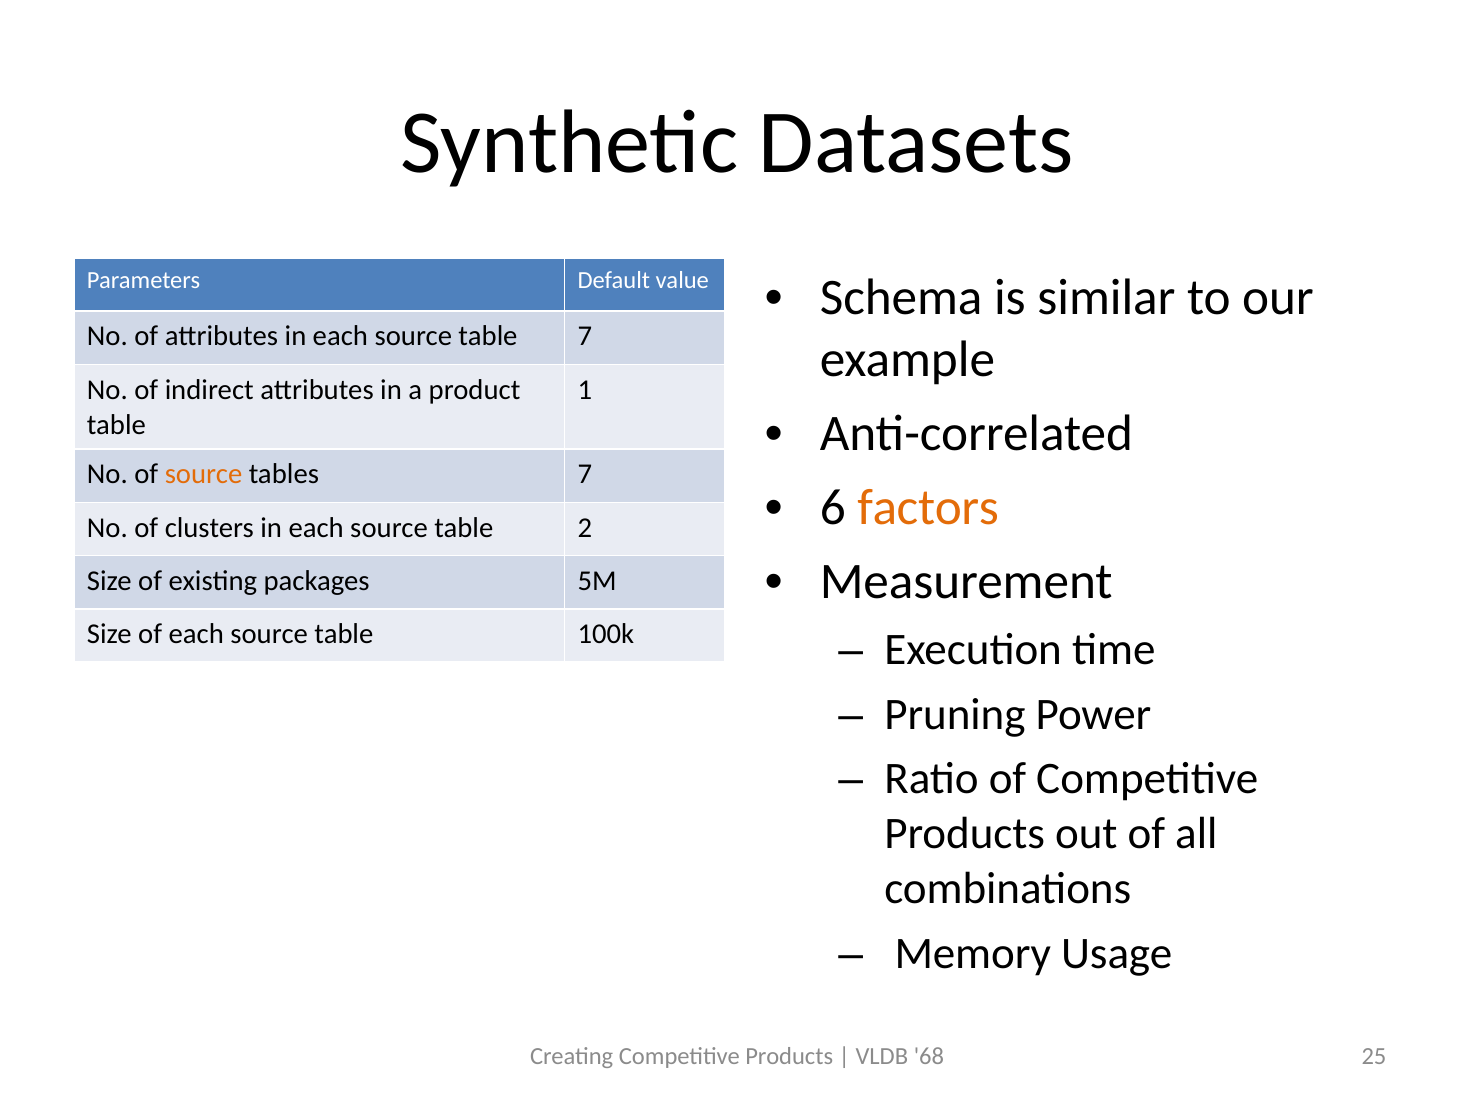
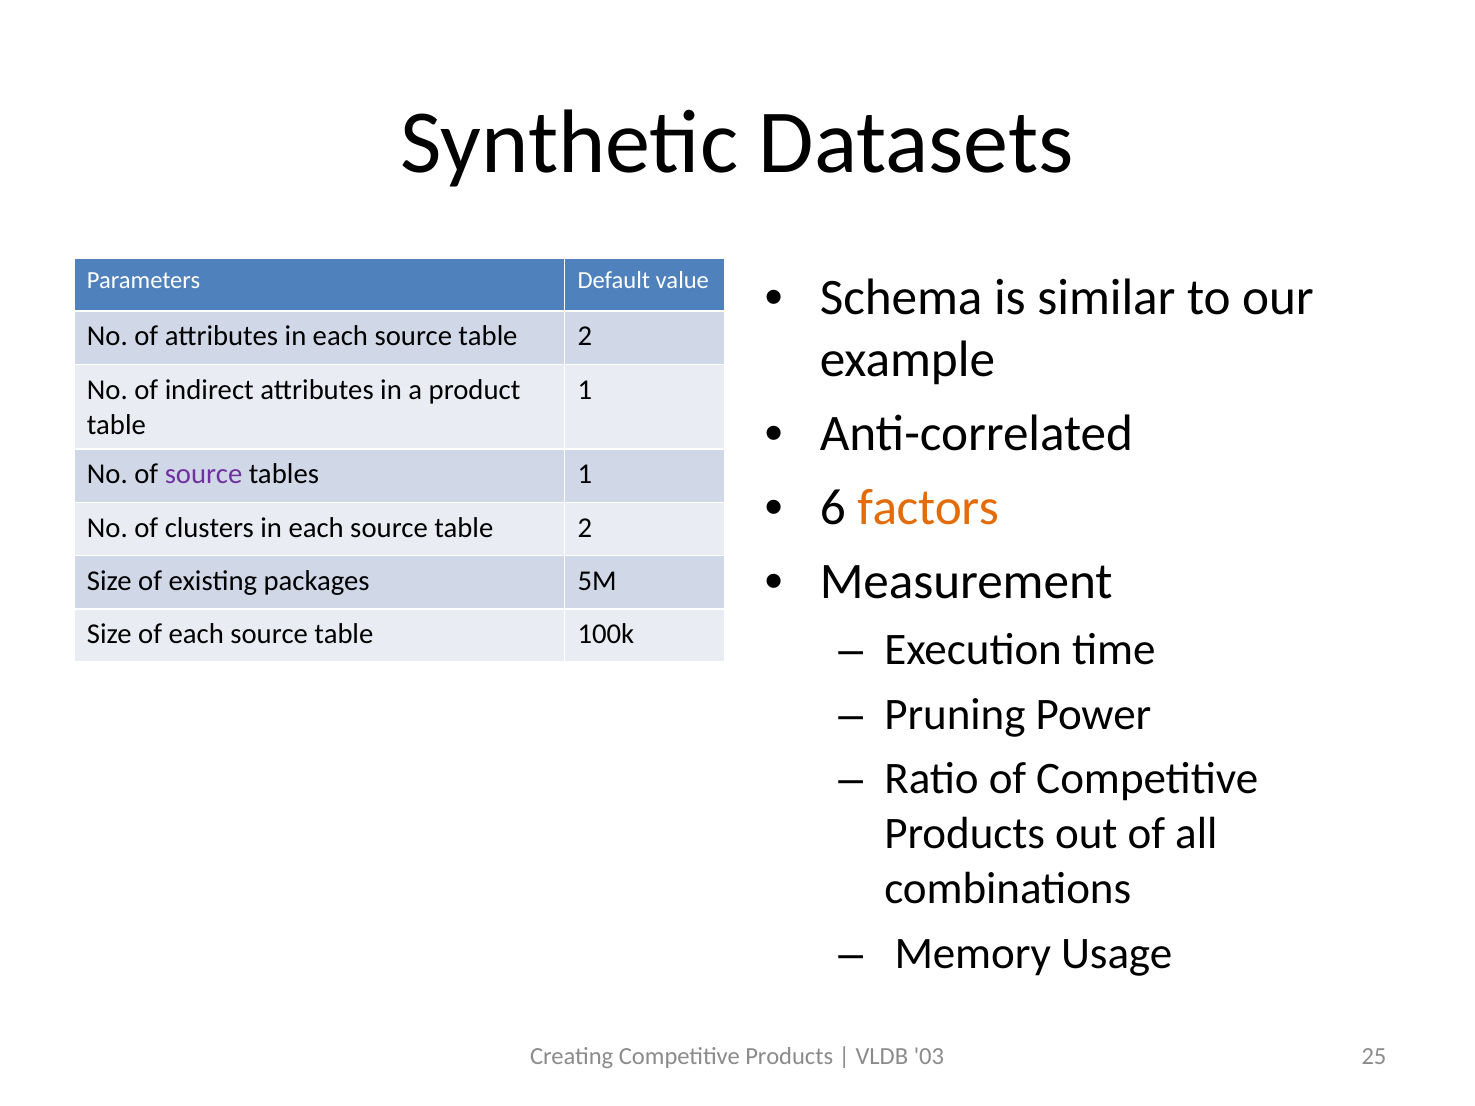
7: 7 -> 2 (585, 337)
source colour: orange -> purple (204, 474)
tables 7: 7 -> 1 (585, 474)
68: 68 -> 03 (929, 1056)
